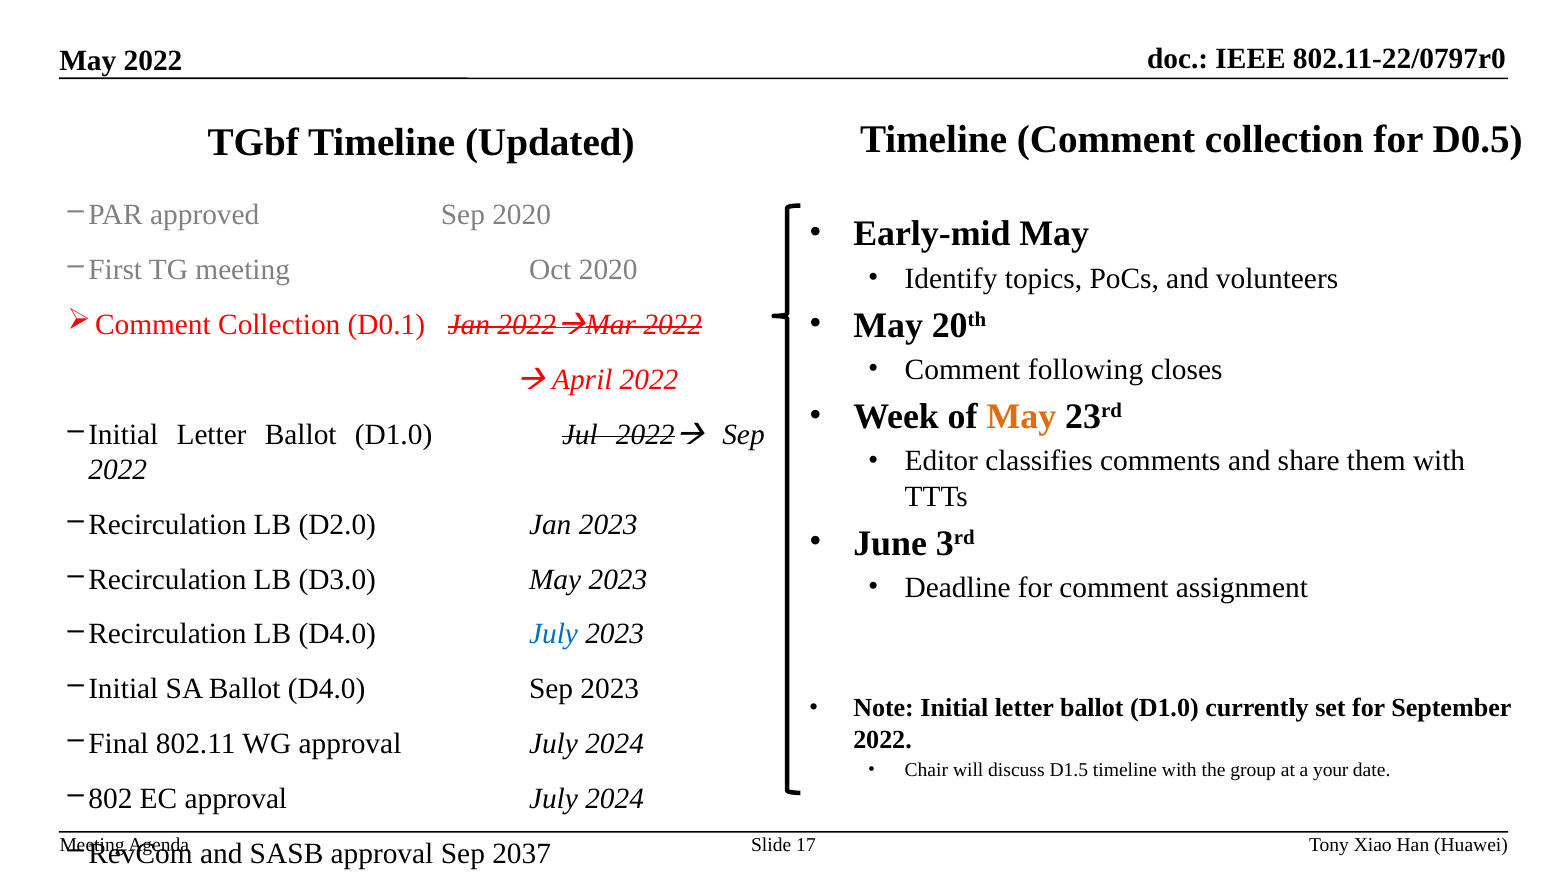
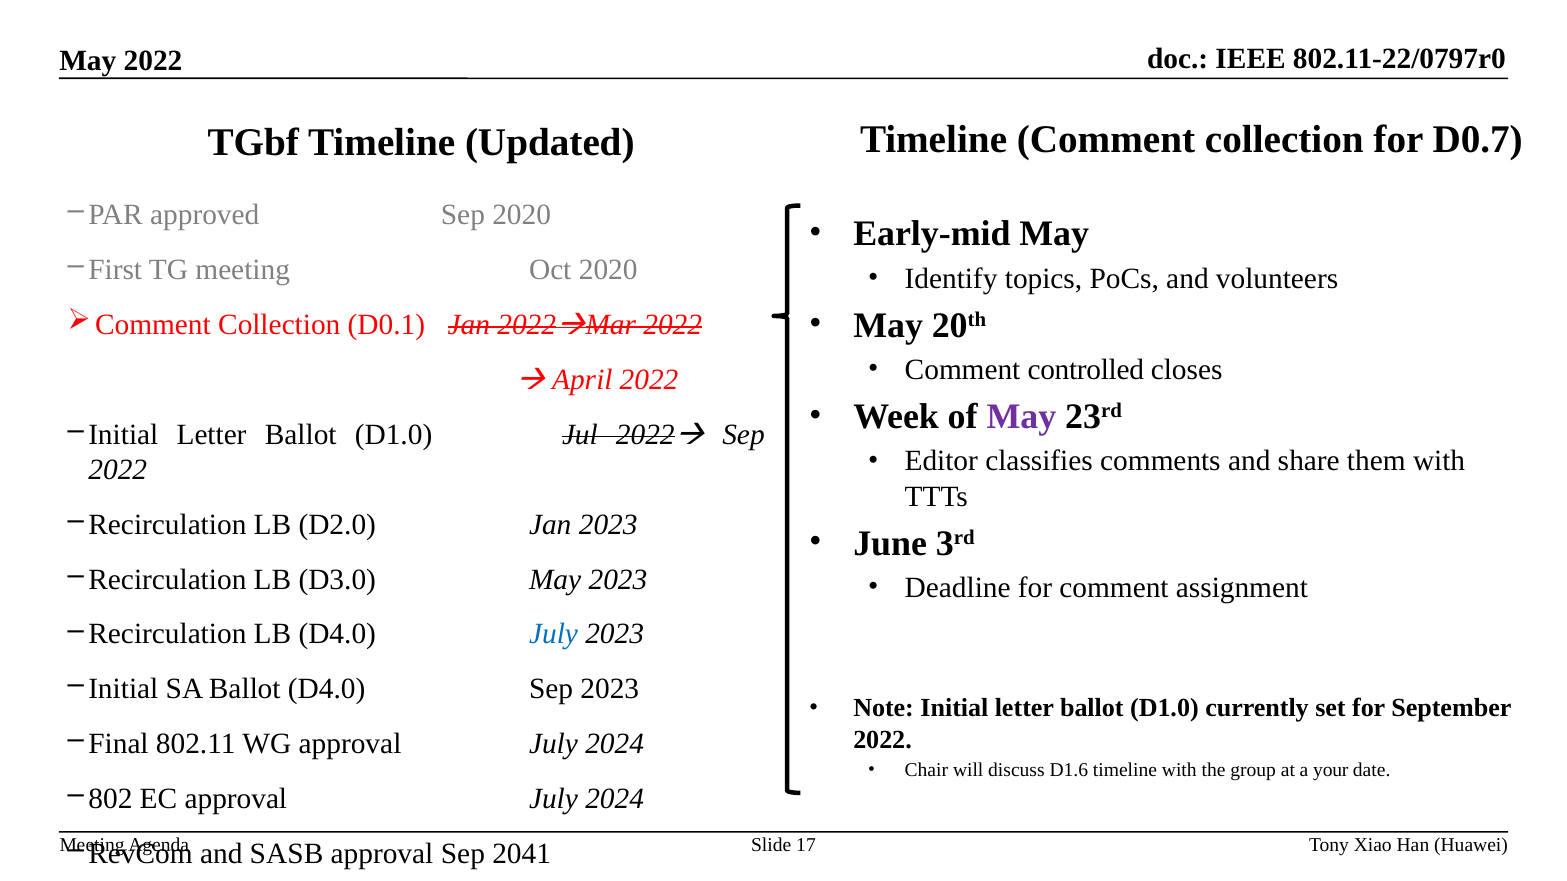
D0.5: D0.5 -> D0.7 (1478, 140)
following: following -> controlled (1086, 370)
May colour: orange -> purple (1021, 417)
D1.5: D1.5 -> D1.6 (1069, 771)
2037: 2037 -> 2041 (522, 854)
